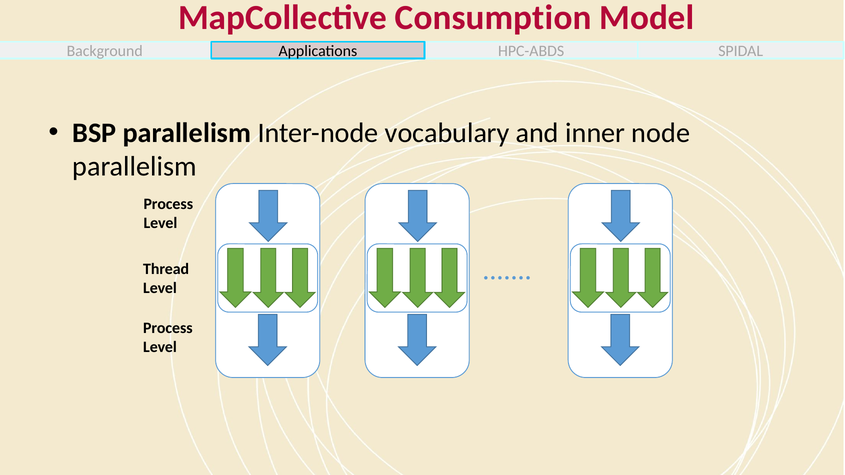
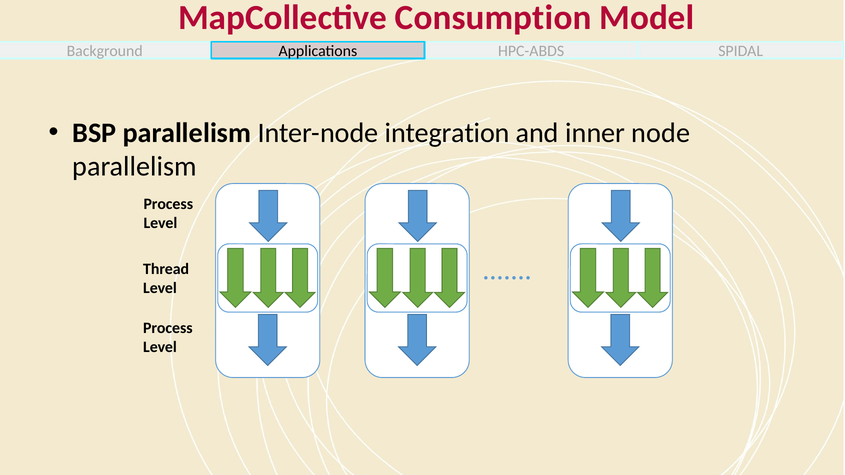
vocabulary: vocabulary -> integration (447, 133)
